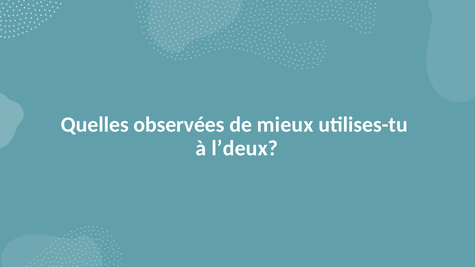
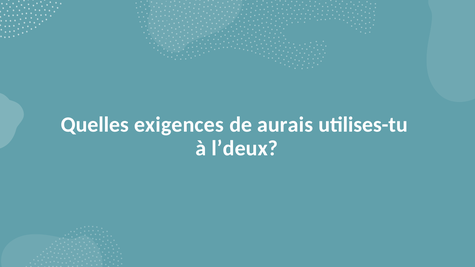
observées: observées -> exigences (179, 125)
mieux: mieux -> aurais (285, 125)
